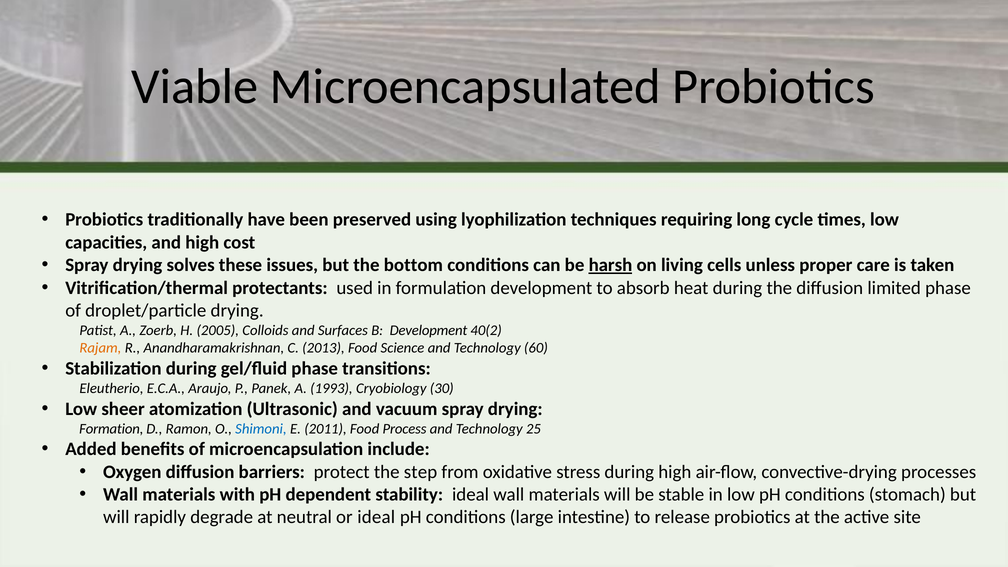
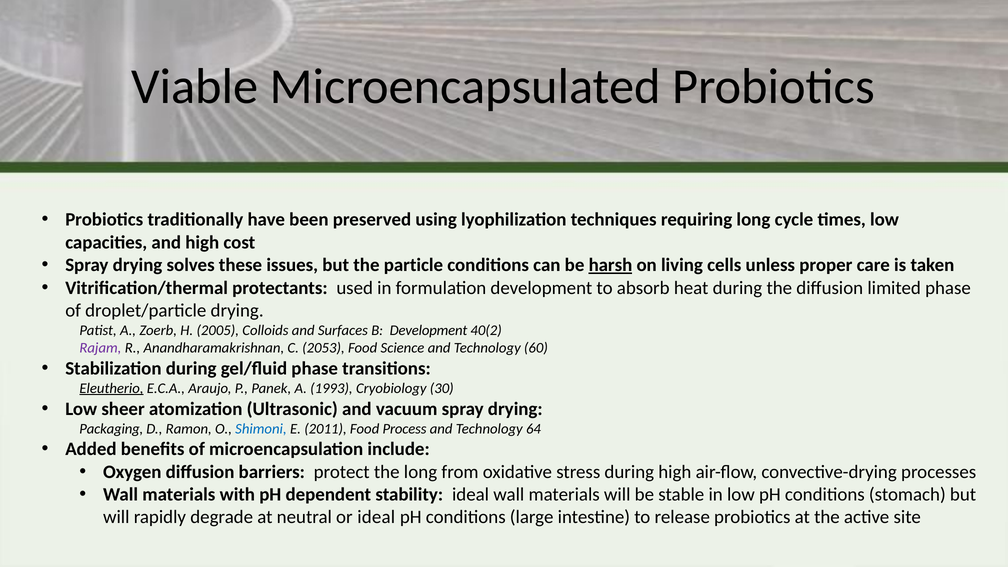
bottom: bottom -> particle (413, 265)
Rajam colour: orange -> purple (100, 348)
2013: 2013 -> 2053 (323, 348)
Eleutherio underline: none -> present (111, 388)
Formation: Formation -> Packaging (111, 429)
25: 25 -> 64 (533, 429)
the step: step -> long (421, 472)
